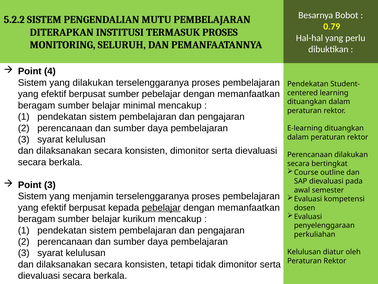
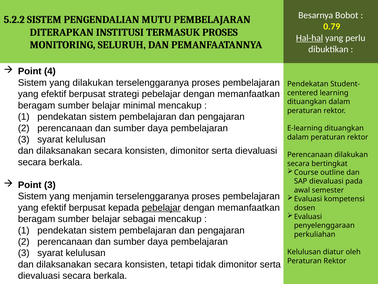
Hal-hal underline: none -> present (309, 38)
berpusat sumber: sumber -> strategi (124, 94)
kurikum: kurikum -> sebagai (139, 219)
